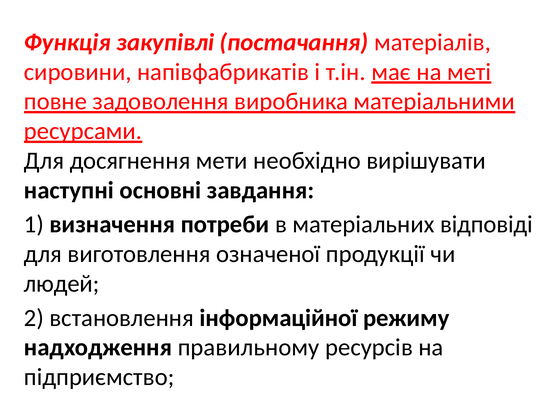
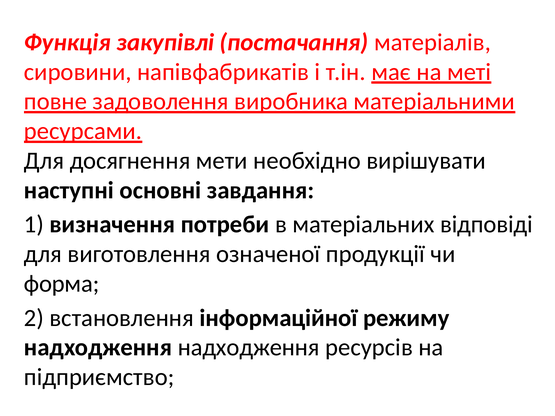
людей: людей -> форма (62, 284)
надходження правильному: правильному -> надходження (249, 348)
